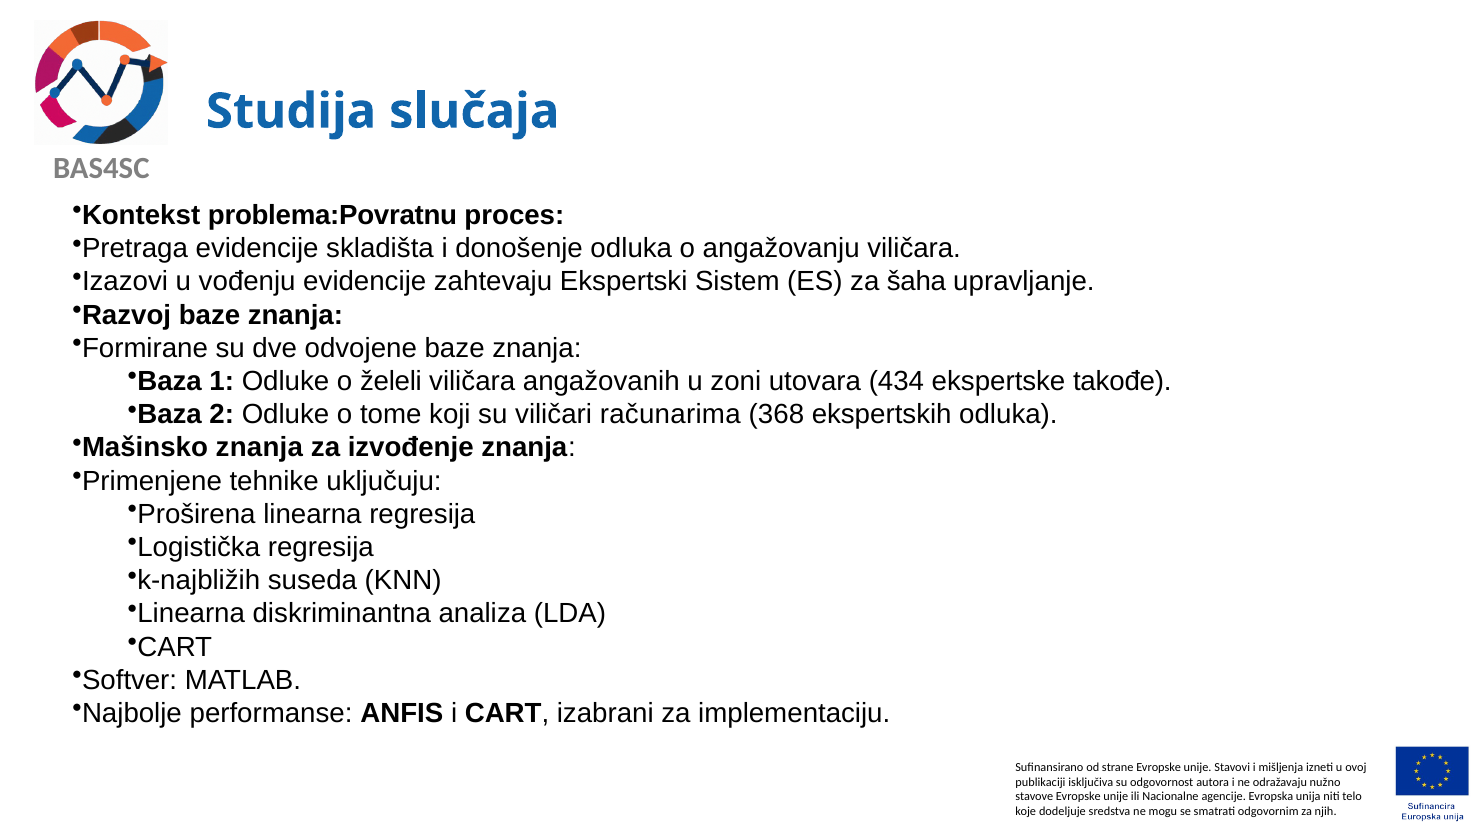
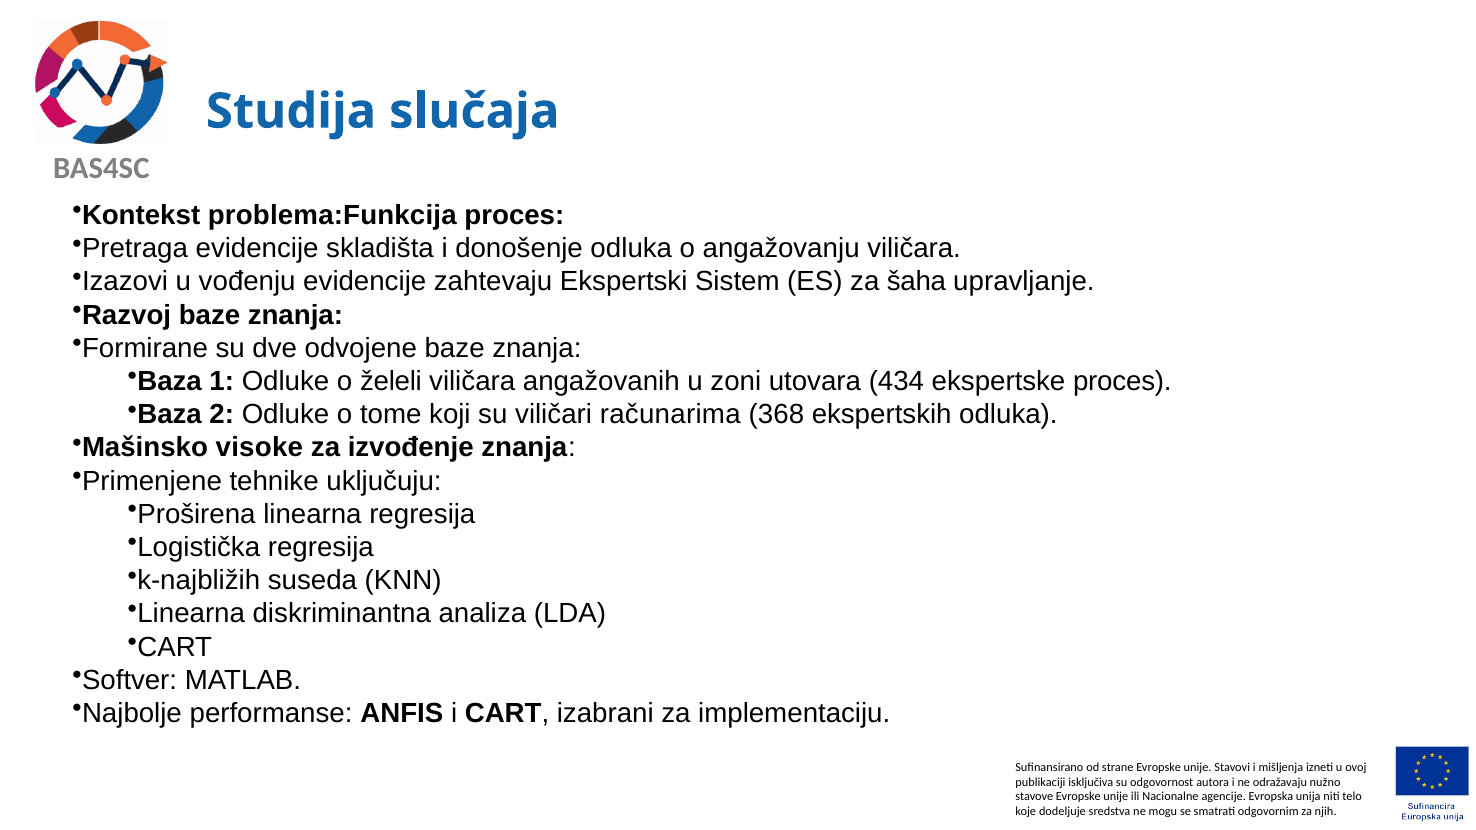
problema:Povratnu: problema:Povratnu -> problema:Funkcija (332, 215)
ekspertske takođe: takođe -> proces (1122, 381)
Mašinsko znanja: znanja -> visoke (259, 448)
